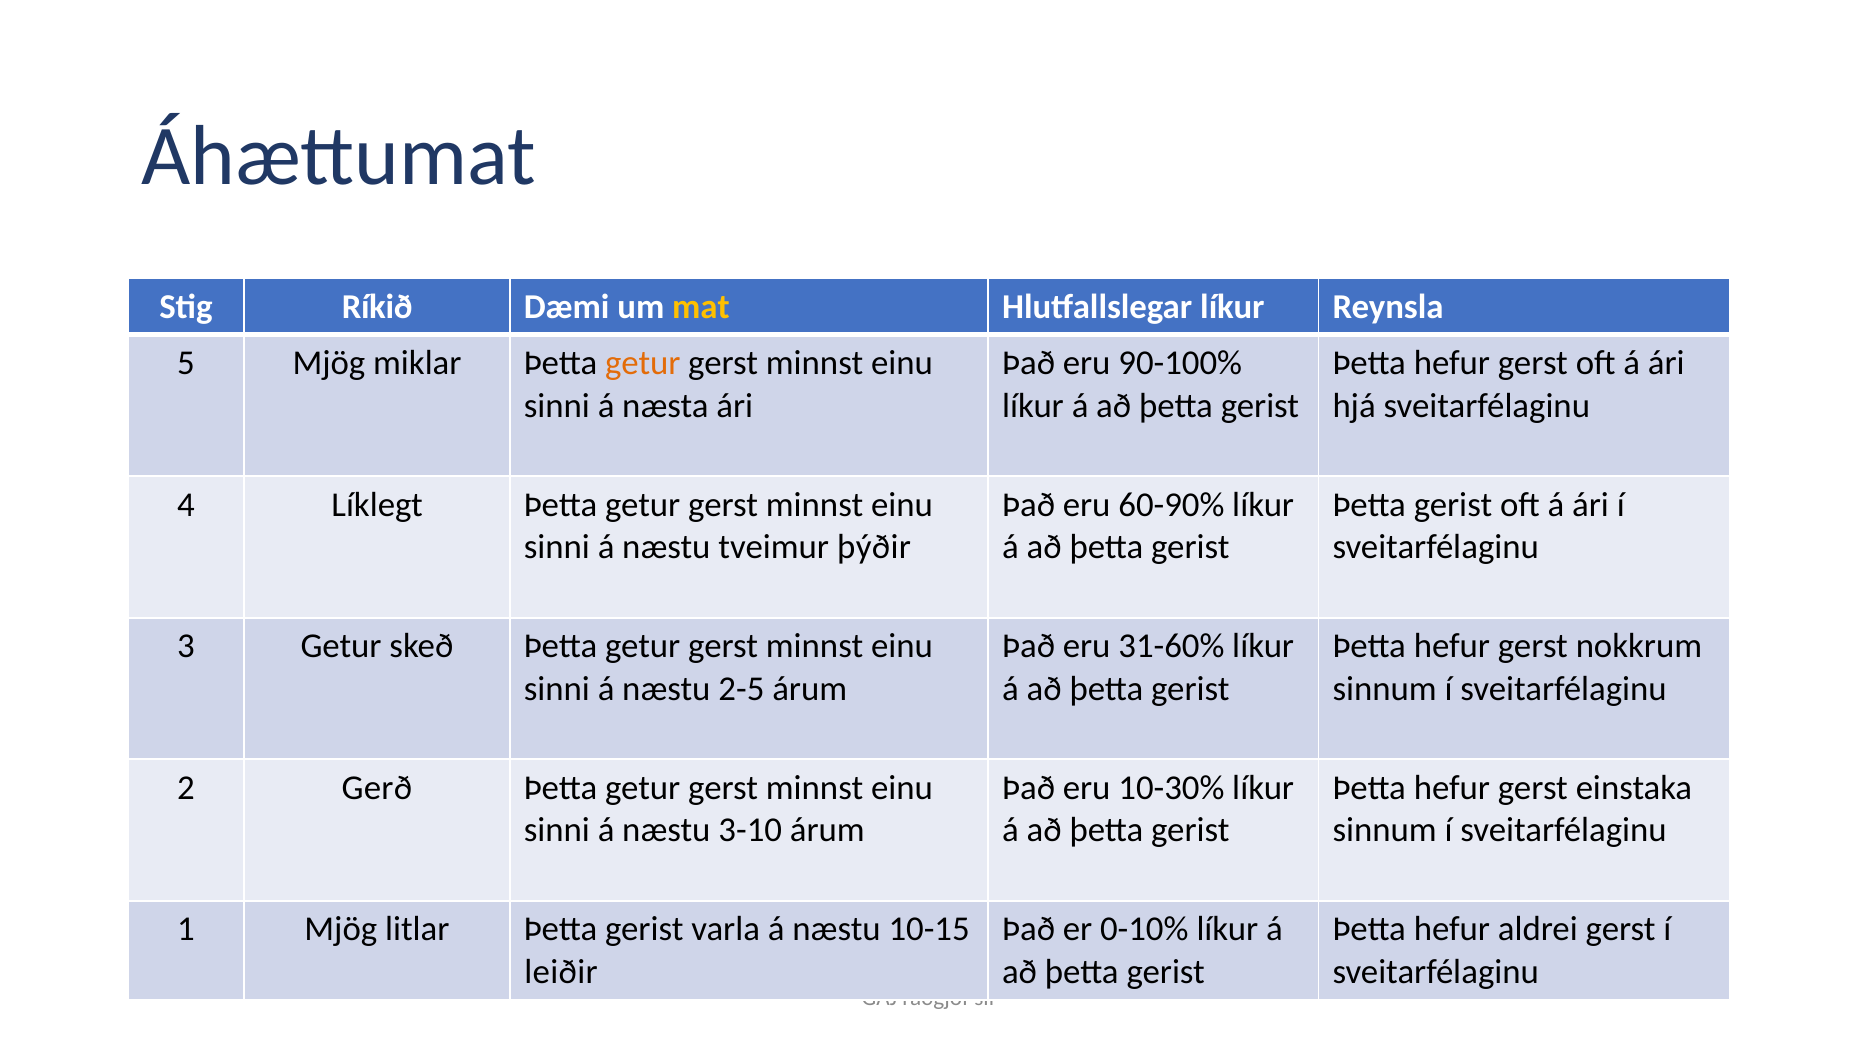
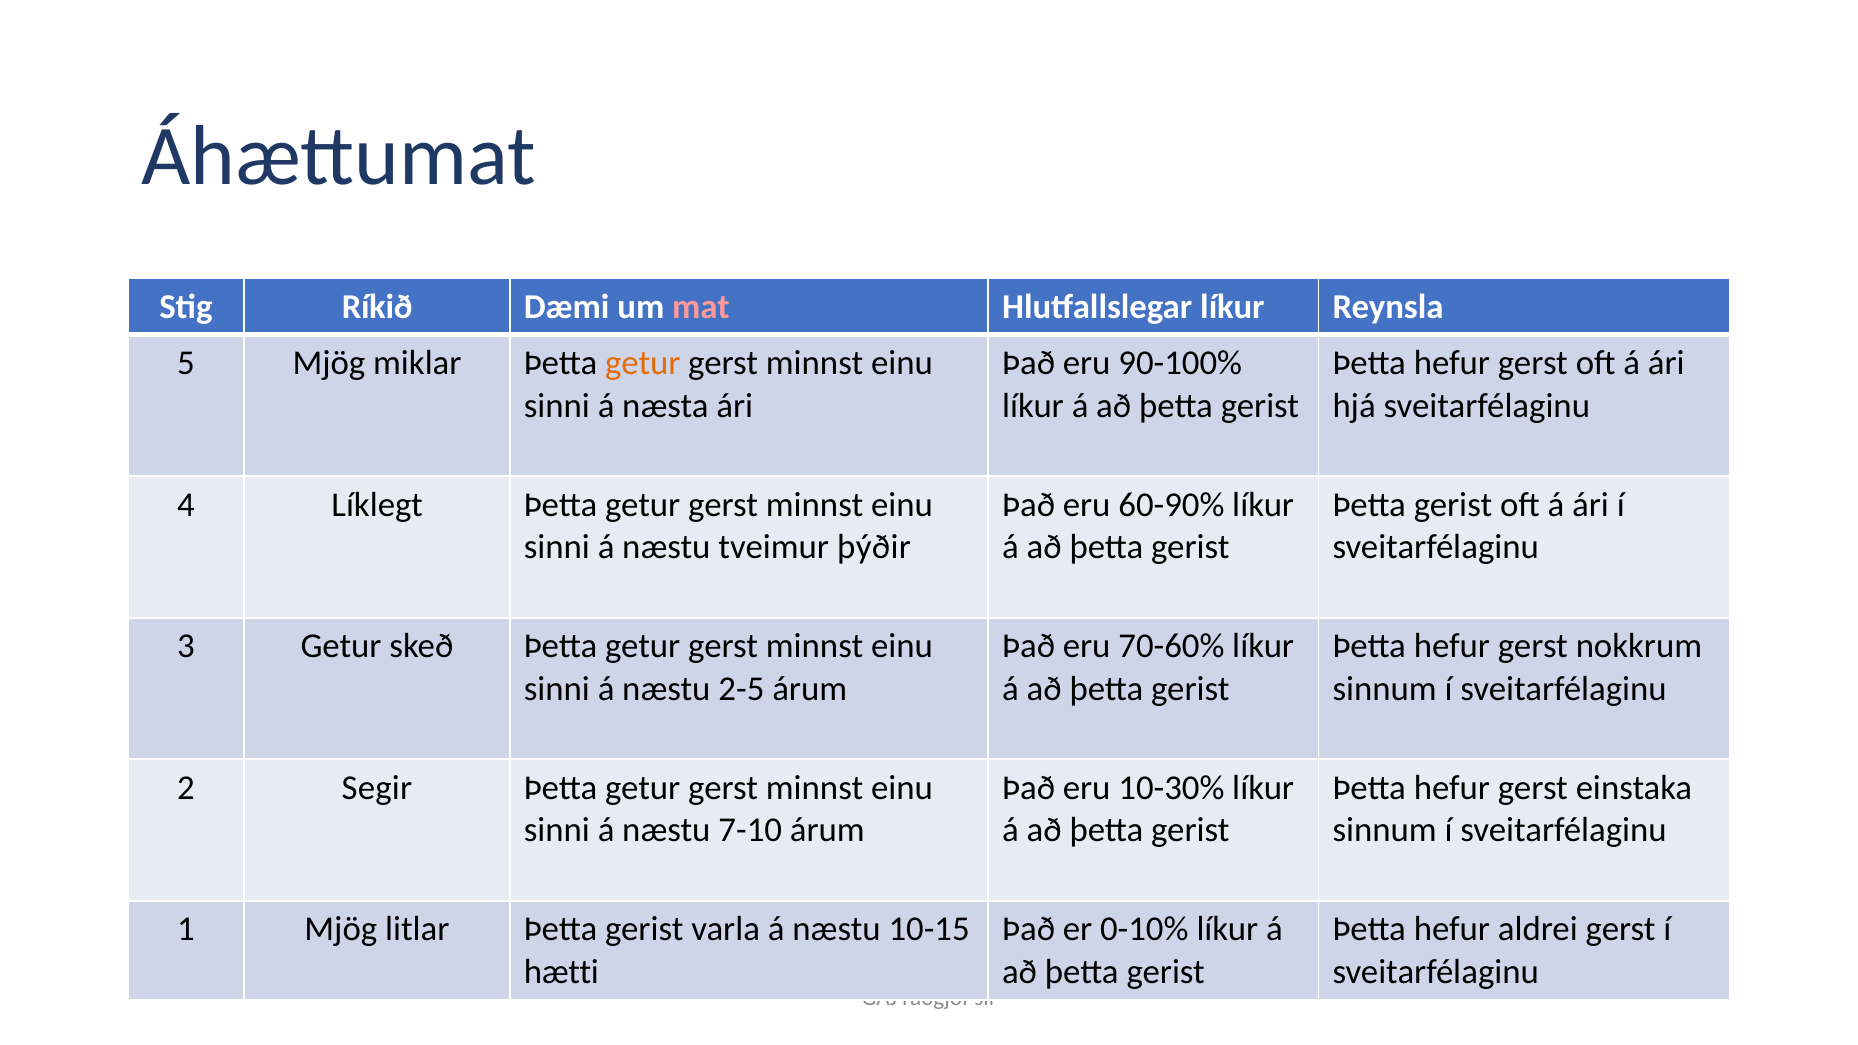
mat colour: yellow -> pink (701, 307)
31-60%: 31-60% -> 70-60% (1171, 646)
Gerð: Gerð -> Segir (377, 788)
3-10: 3-10 -> 7-10 (750, 831)
leiðir: leiðir -> hætti (561, 972)
